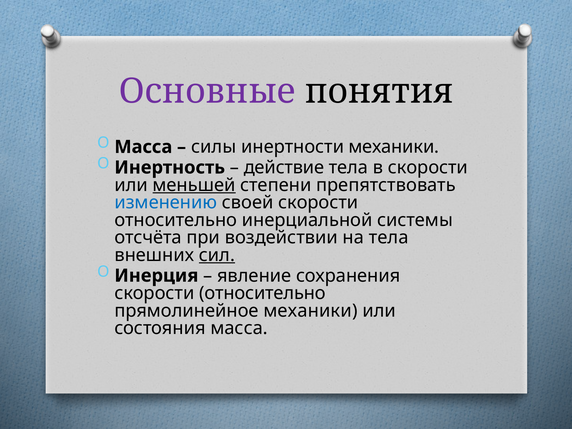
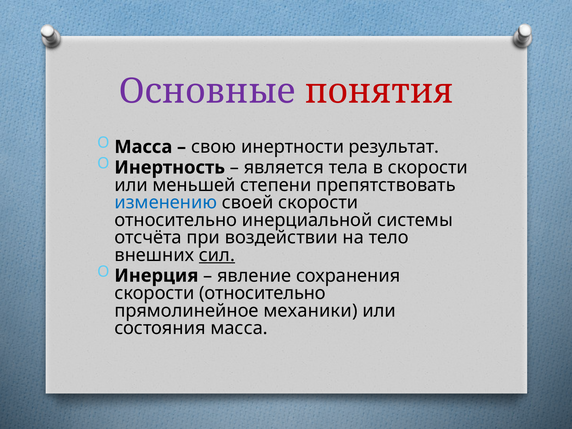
понятия colour: black -> red (379, 91)
силы: силы -> свою (214, 147)
инертности механики: механики -> результат (394, 147)
действие: действие -> является (284, 167)
меньшей underline: present -> none (194, 185)
на тела: тела -> тело (389, 238)
